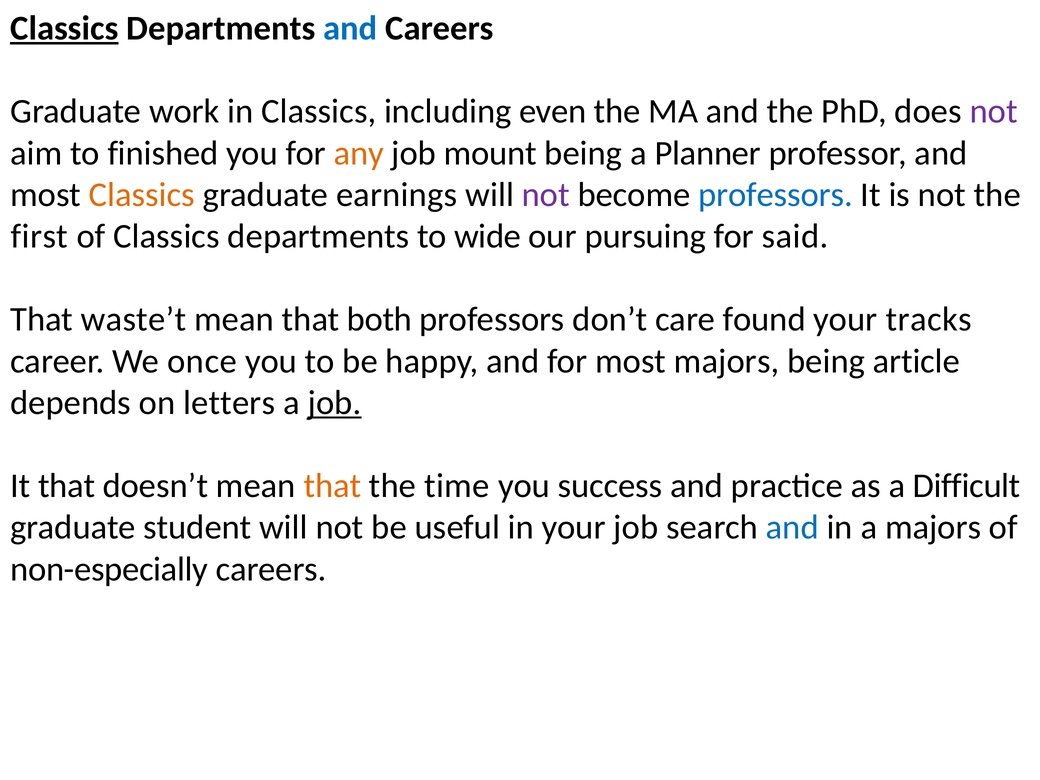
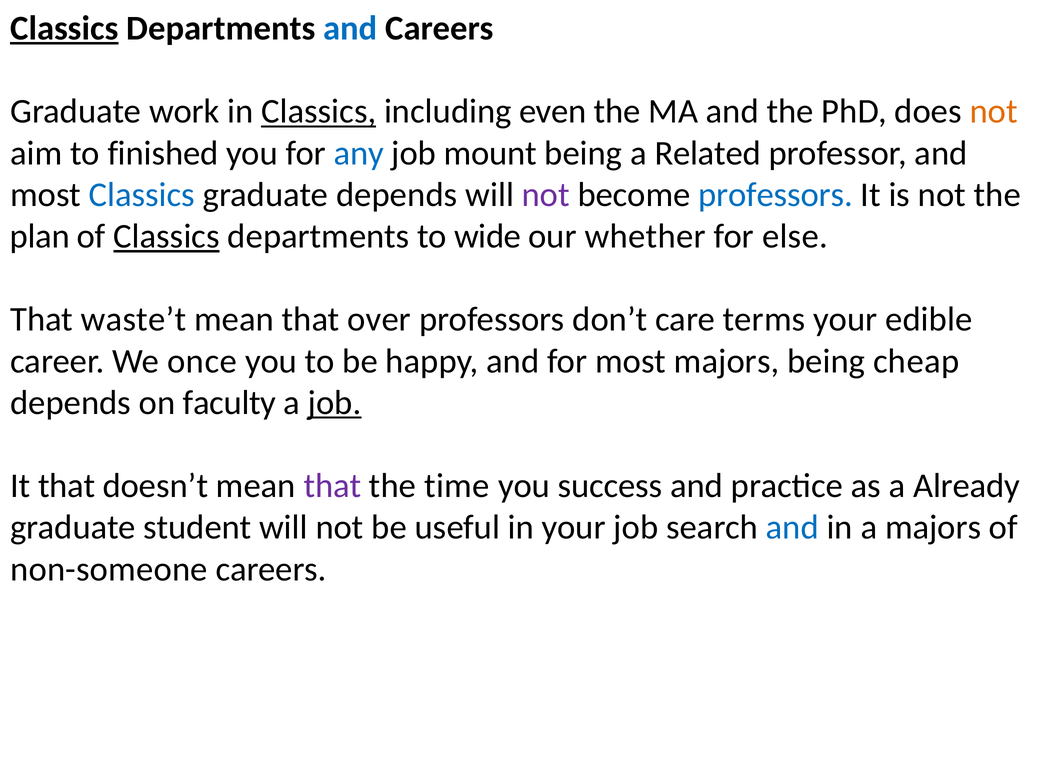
Classics underline: none -> present (319, 112)
not colour: purple -> orange (994, 112)
any colour: orange -> blue (359, 153)
Planner: Planner -> Related (708, 153)
Classics colour: orange -> blue (142, 195)
graduate earnings: earnings -> depends (397, 195)
first: first -> plan (40, 236)
Classics underline: none -> present (167, 236)
pursuing: pursuing -> whether (645, 236)
said: said -> else (795, 236)
both: both -> over (379, 320)
found: found -> terms (764, 320)
tracks: tracks -> edible (929, 320)
article: article -> cheap (916, 361)
letters: letters -> faculty (229, 403)
that colour: orange -> purple (332, 486)
Difficult: Difficult -> Already (967, 486)
non-especially: non-especially -> non-someone (109, 569)
